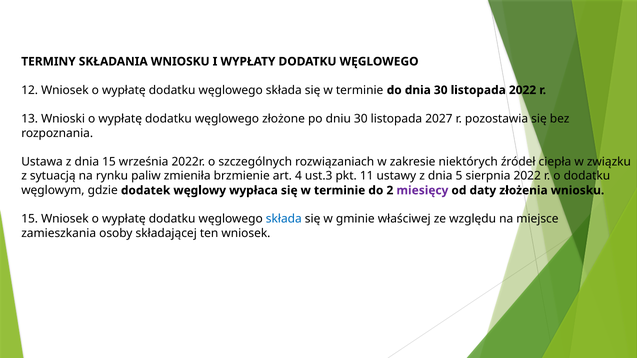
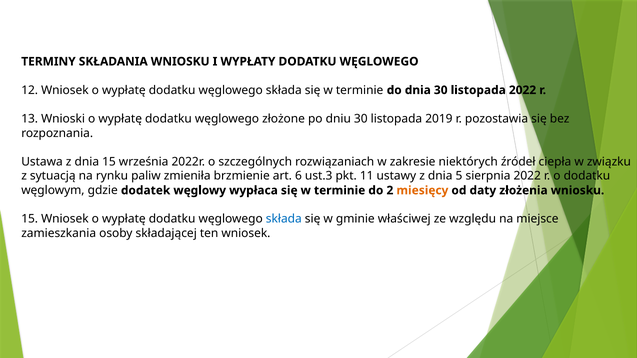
2027: 2027 -> 2019 (439, 119)
4: 4 -> 6 (299, 176)
miesięcy colour: purple -> orange (422, 191)
